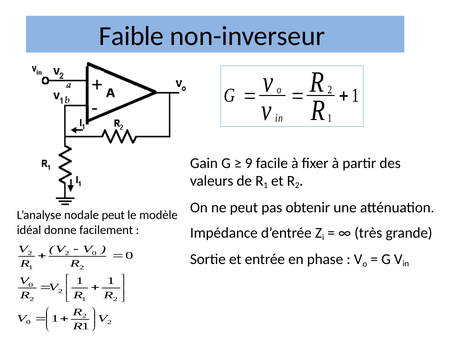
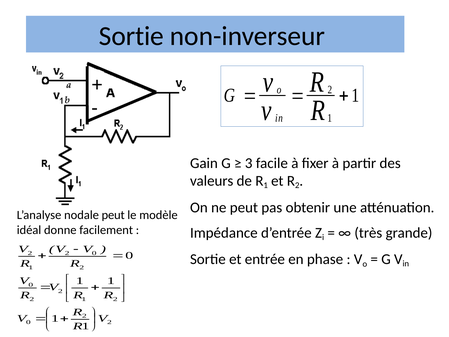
Faible: Faible -> Sortie (131, 36)
9: 9 -> 3 (249, 163)
